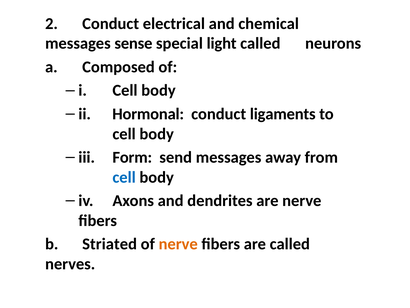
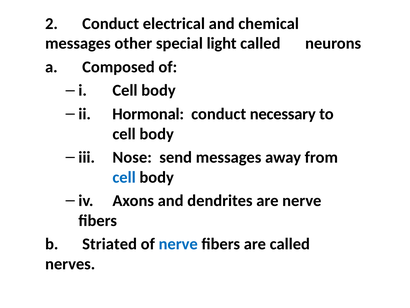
sense: sense -> other (133, 43)
ligaments: ligaments -> necessary (283, 114)
Form: Form -> Nose (132, 157)
nerve colour: orange -> blue (178, 244)
